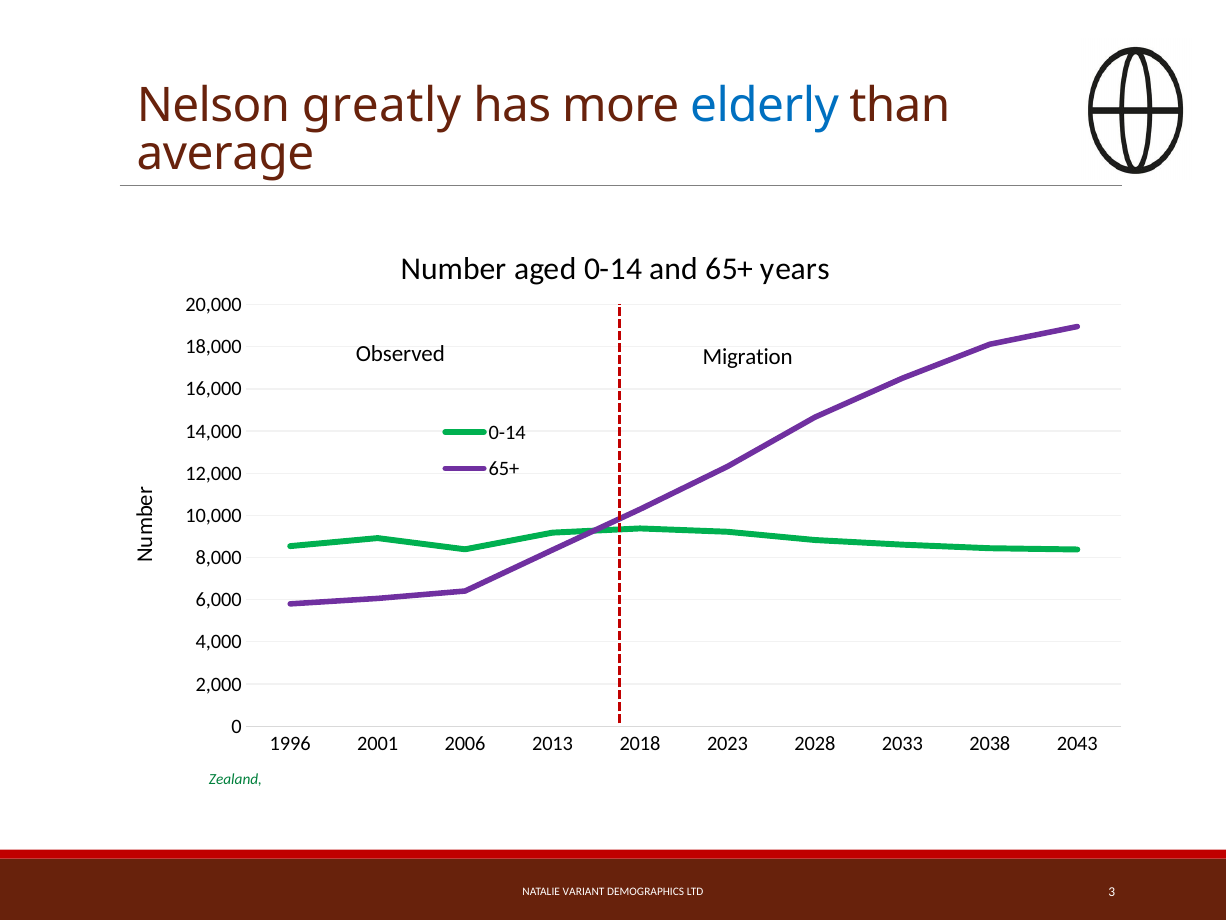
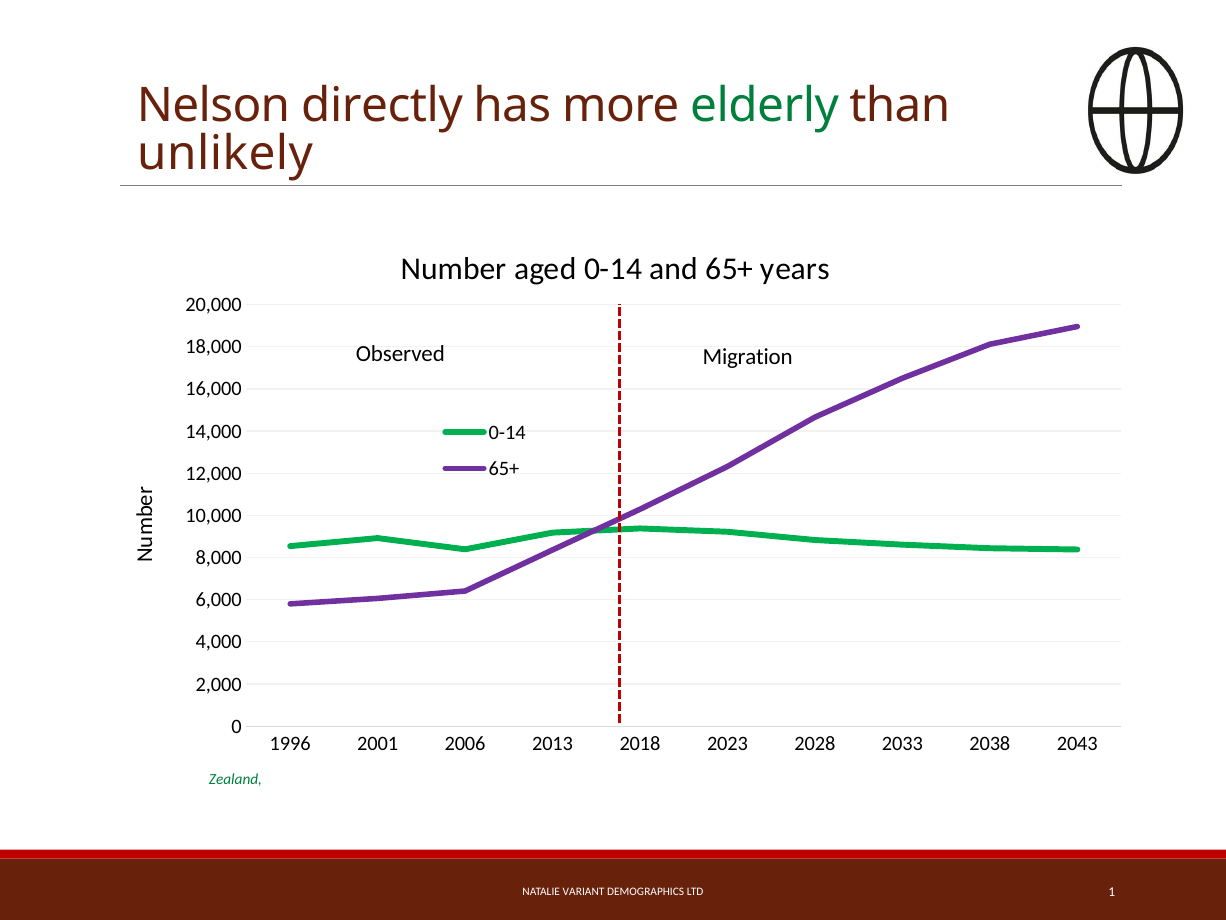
greatly: greatly -> directly (382, 105)
elderly colour: blue -> green (765, 105)
average: average -> unlikely (225, 154)
3: 3 -> 1 (1112, 891)
